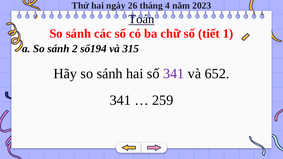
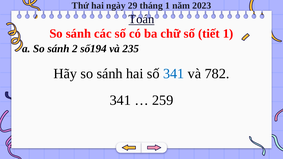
26: 26 -> 29 (133, 6)
tháng 4: 4 -> 1 (167, 6)
315: 315 -> 235 (131, 49)
341 colour: purple -> blue (174, 74)
652: 652 -> 782 (217, 74)
